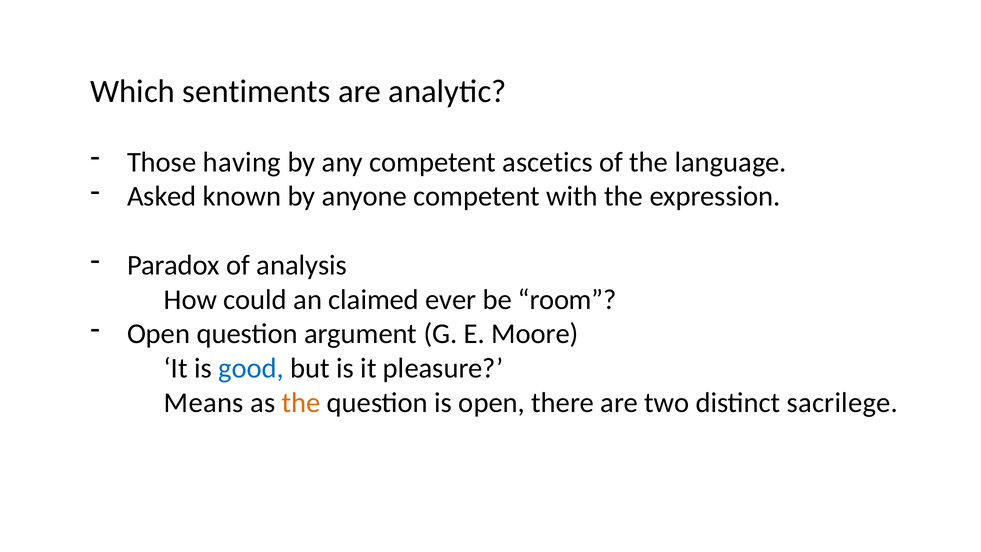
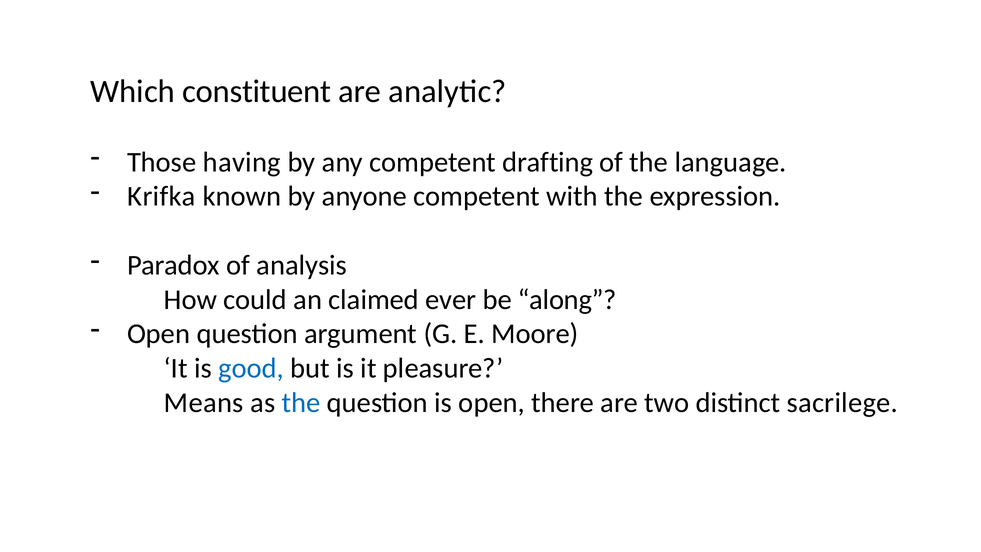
sentiments: sentiments -> constituent (257, 91)
ascetics: ascetics -> drafting (548, 162)
Asked: Asked -> Krifka (162, 196)
room: room -> along (567, 299)
the colour: orange -> blue (301, 403)
